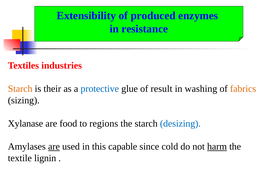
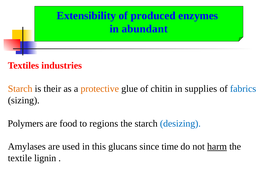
resistance: resistance -> abundant (145, 29)
protective colour: blue -> orange (100, 88)
result: result -> chitin (162, 88)
washing: washing -> supplies (201, 88)
fabrics colour: orange -> blue (243, 88)
Xylanase: Xylanase -> Polymers (25, 123)
are underline: present -> none (54, 146)
capable: capable -> glucans (123, 146)
cold: cold -> time (170, 146)
